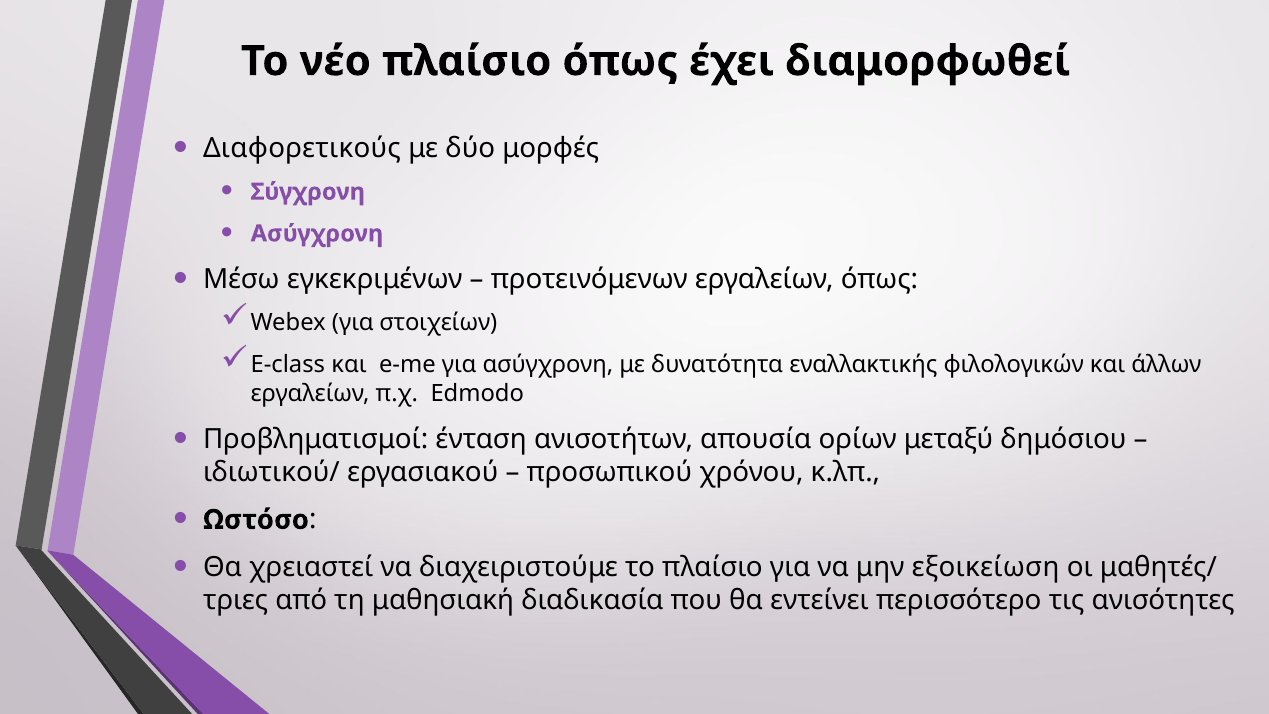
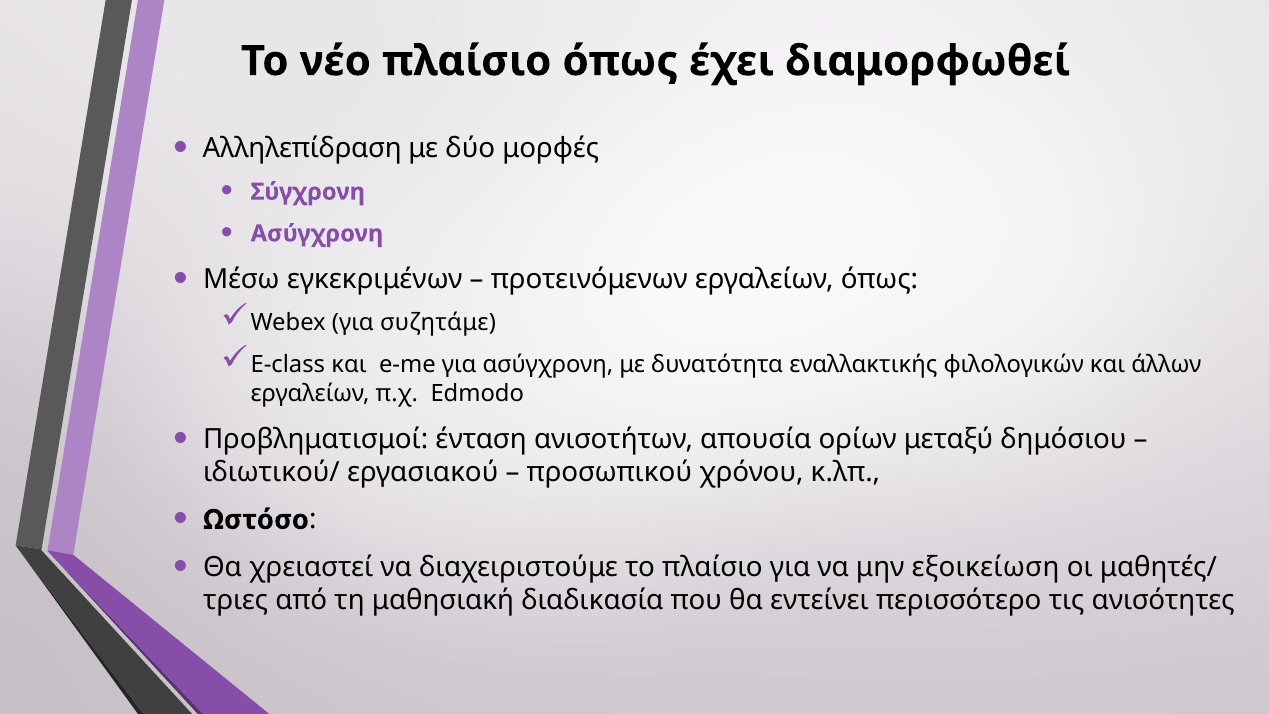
Διαφορετικούς: Διαφορετικούς -> Αλληλεπίδραση (302, 148)
στοιχείων: στοιχείων -> συζητάμε (438, 323)
